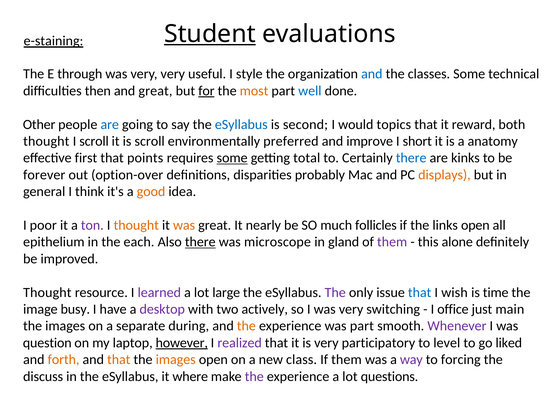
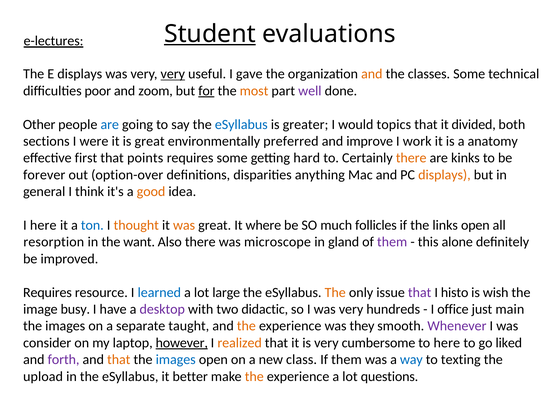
e-staining: e-staining -> e-lectures (54, 41)
E through: through -> displays (80, 74)
very underline: none -> present (173, 74)
style: style -> gave (249, 74)
and colour: blue -> orange (372, 74)
then: then -> poor (98, 91)
and great: great -> zoom (156, 91)
well colour: blue -> purple (310, 91)
second: second -> greater (306, 124)
reward: reward -> divided (474, 124)
thought: thought -> sections (46, 141)
I scroll: scroll -> were (94, 141)
is scroll: scroll -> great (150, 141)
short: short -> work (417, 141)
some underline: present -> none (232, 158)
total: total -> hard (307, 158)
there colour: blue -> orange (411, 158)
probably: probably -> anything (320, 175)
I poor: poor -> here (43, 225)
ton colour: purple -> blue (92, 225)
nearly: nearly -> where (263, 225)
epithelium: epithelium -> resorption (54, 242)
each: each -> want (139, 242)
there underline: present -> none (200, 242)
Thought: Thought -> Requires (47, 292)
learned colour: purple -> blue (159, 292)
The colour: purple -> orange (335, 292)
that colour: blue -> purple (420, 292)
wish: wish -> histo (455, 292)
time: time -> wish (496, 292)
actively: actively -> didactic (265, 309)
switching: switching -> hundreds (393, 309)
during: during -> taught (189, 326)
was part: part -> they (362, 326)
question: question -> consider (47, 343)
realized colour: purple -> orange (240, 343)
participatory: participatory -> cumbersome (378, 343)
to level: level -> here (447, 343)
forth colour: orange -> purple (64, 360)
images colour: orange -> blue (176, 360)
way colour: purple -> blue (411, 360)
forcing: forcing -> texting (461, 360)
discuss: discuss -> upload (43, 376)
where: where -> better (190, 376)
the colour: purple -> orange (254, 376)
